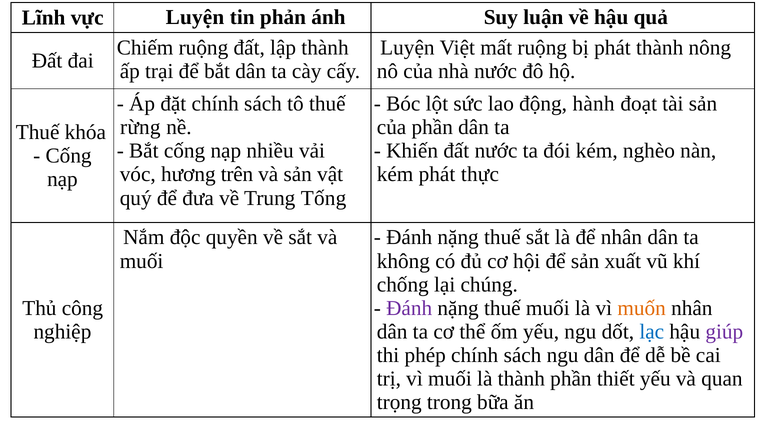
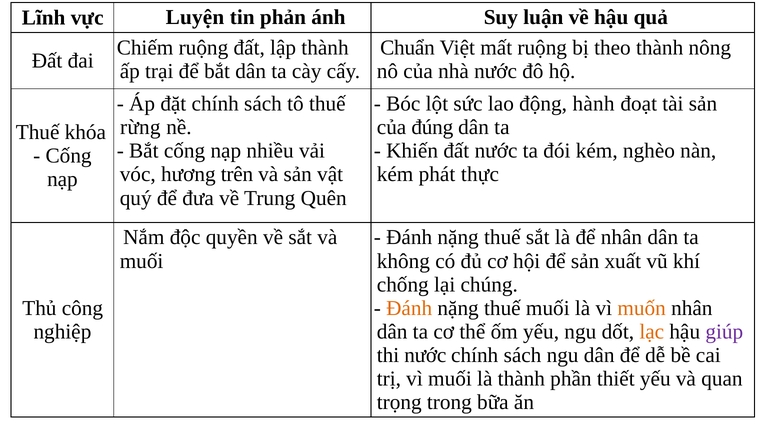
Luyện: Luyện -> Chuẩn (407, 48)
bị phát: phát -> theo (612, 48)
của phần: phần -> đúng (432, 127)
Tống: Tống -> Quên (324, 198)
Đánh colour: purple -> orange (409, 308)
lạc colour: blue -> orange (652, 332)
thi phép: phép -> nước (425, 355)
